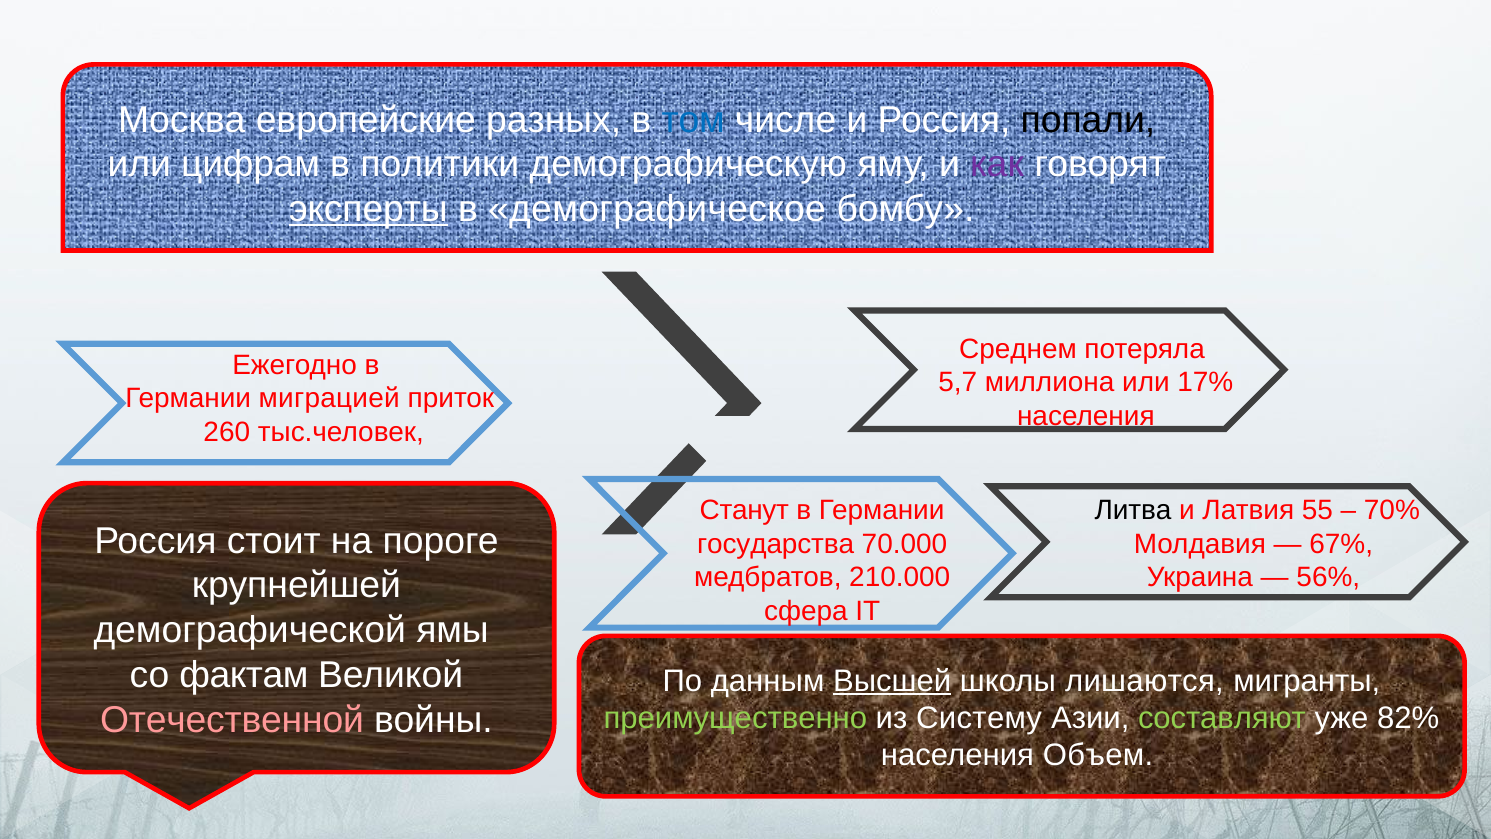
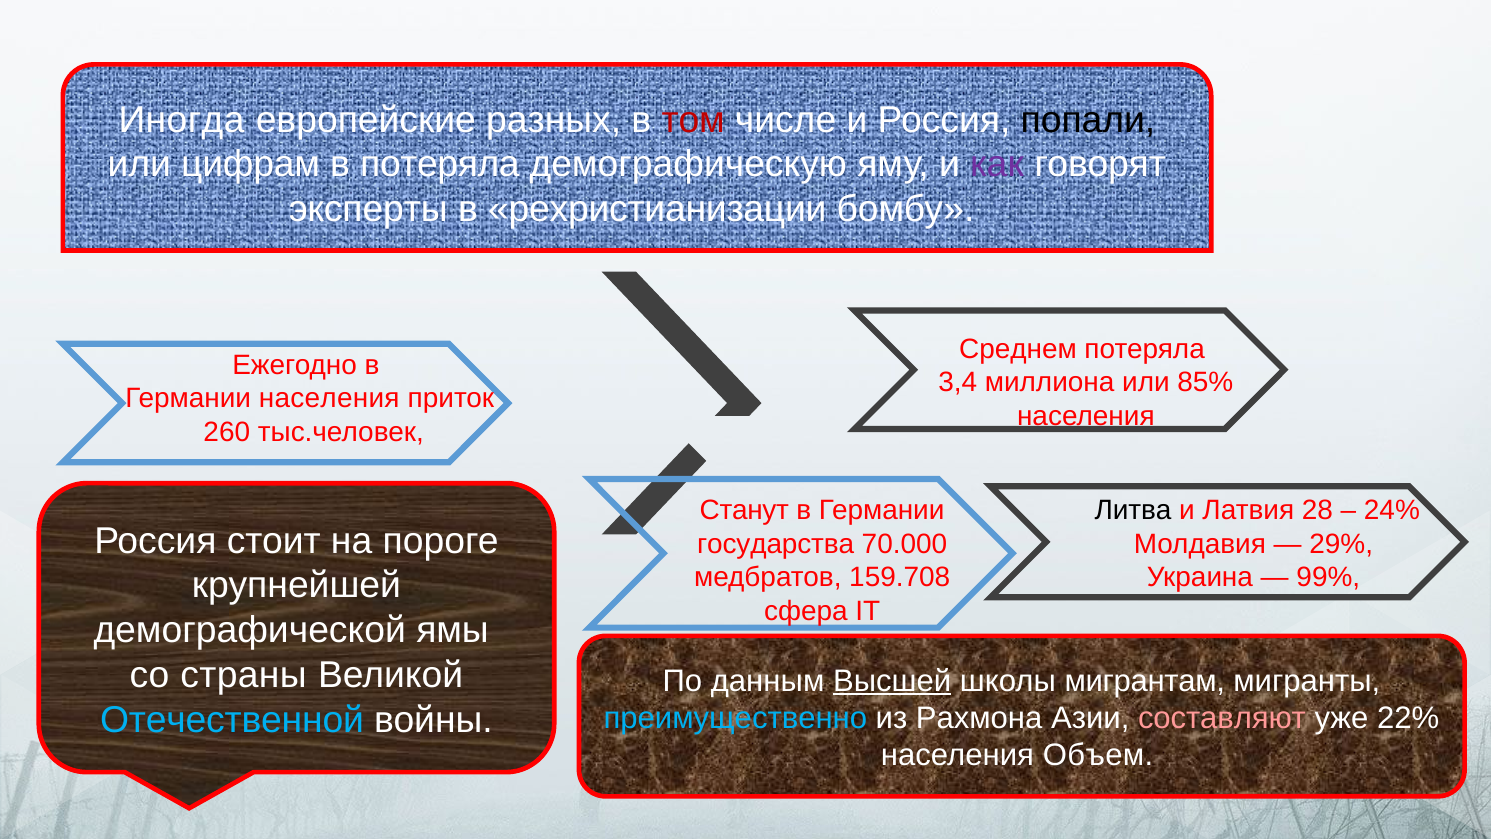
Москва: Москва -> Иногда (182, 120)
том colour: blue -> red (693, 120)
в политики: политики -> потеряла (440, 164)
эксперты underline: present -> none (368, 209)
демографическое: демографическое -> рехристианизации (657, 209)
5,7: 5,7 -> 3,4 (958, 382)
17%: 17% -> 85% (1205, 382)
Германии миграцией: миграцией -> населения (329, 399)
55: 55 -> 28 (1317, 510)
70%: 70% -> 24% (1392, 510)
67%: 67% -> 29% (1341, 544)
56%: 56% -> 99% (1328, 577)
210.000: 210.000 -> 159.708 (900, 577)
фактам: фактам -> страны (244, 675)
лишаются: лишаются -> мигрантам (1145, 681)
Отечественной colour: pink -> light blue (232, 719)
преимущественно colour: light green -> light blue (735, 718)
Систему: Систему -> Рахмона (979, 718)
составляют colour: light green -> pink (1222, 718)
82%: 82% -> 22% (1408, 718)
